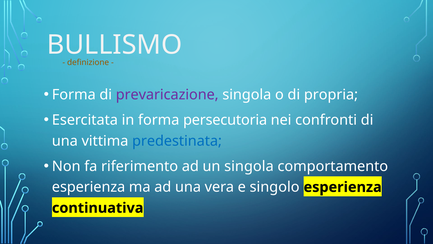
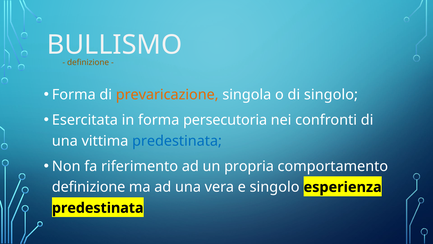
prevaricazione colour: purple -> orange (167, 95)
di propria: propria -> singolo (331, 95)
un singola: singola -> propria (249, 166)
esperienza: esperienza -> definizione (89, 187)
continuativa: continuativa -> predestinata (98, 208)
